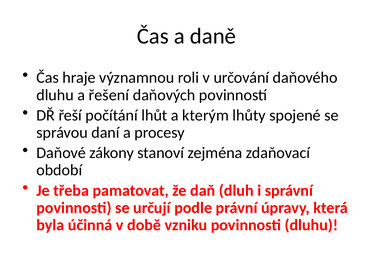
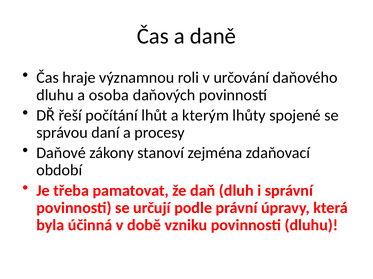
řešení: řešení -> osoba (109, 95)
